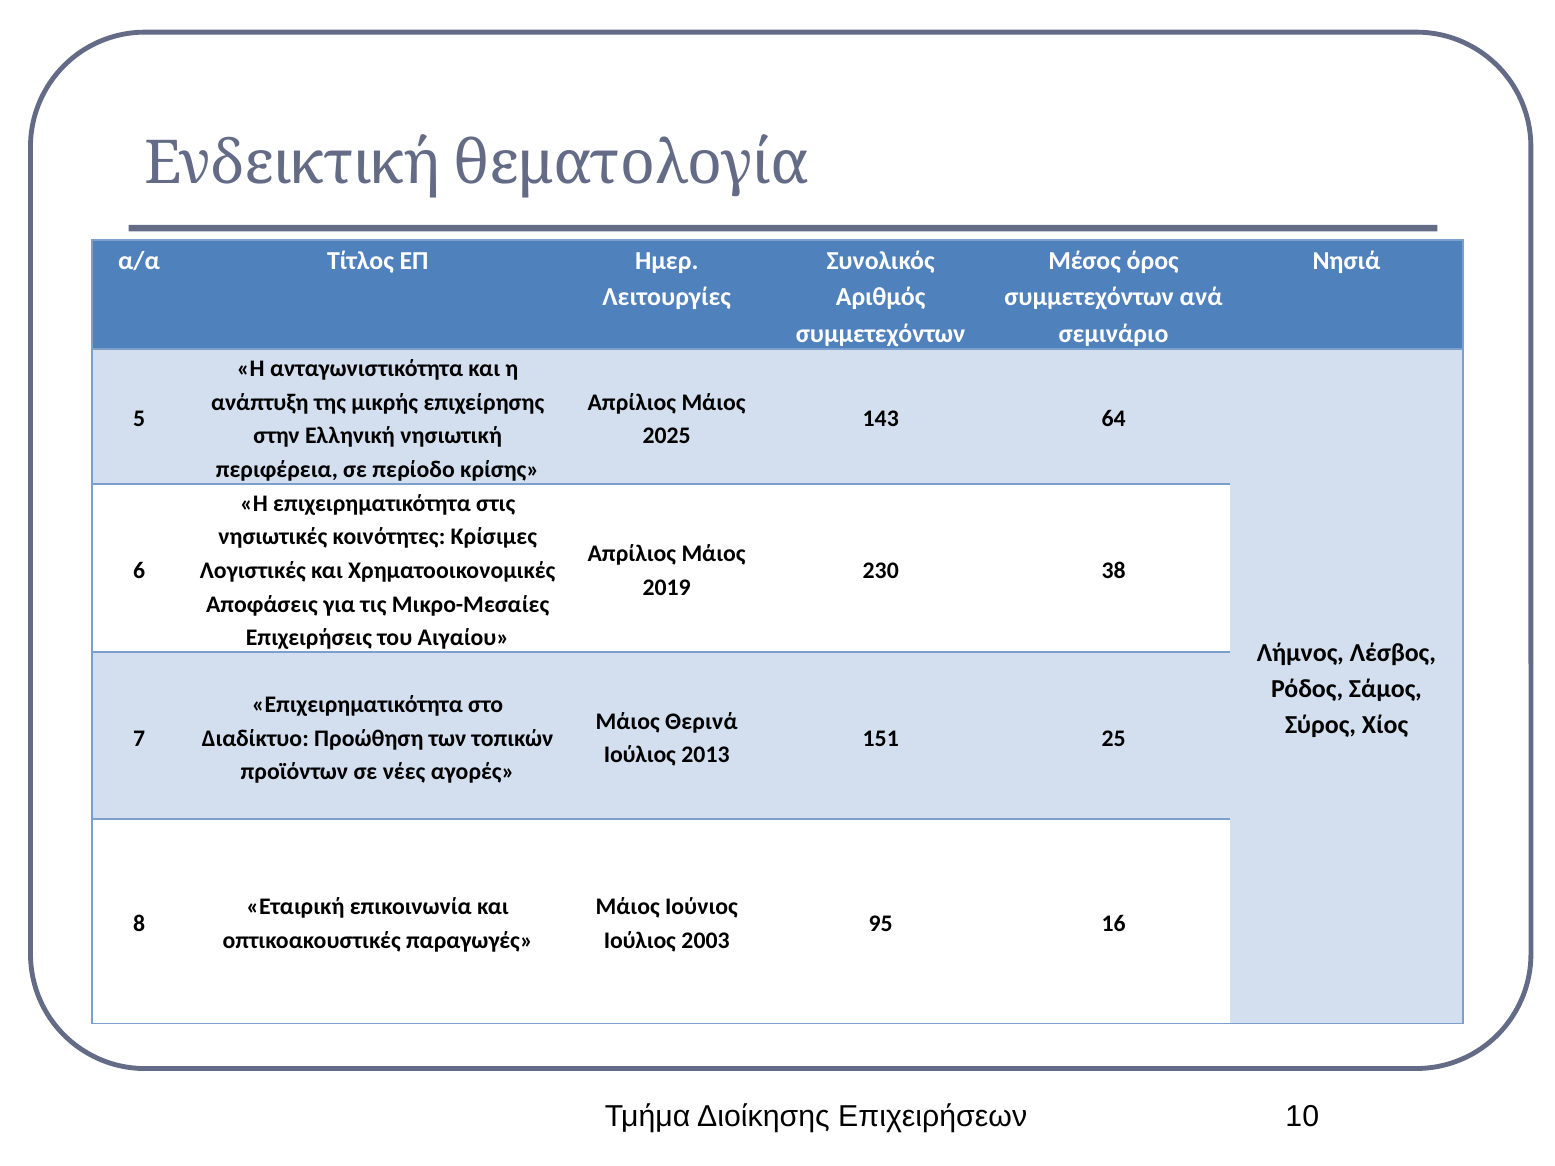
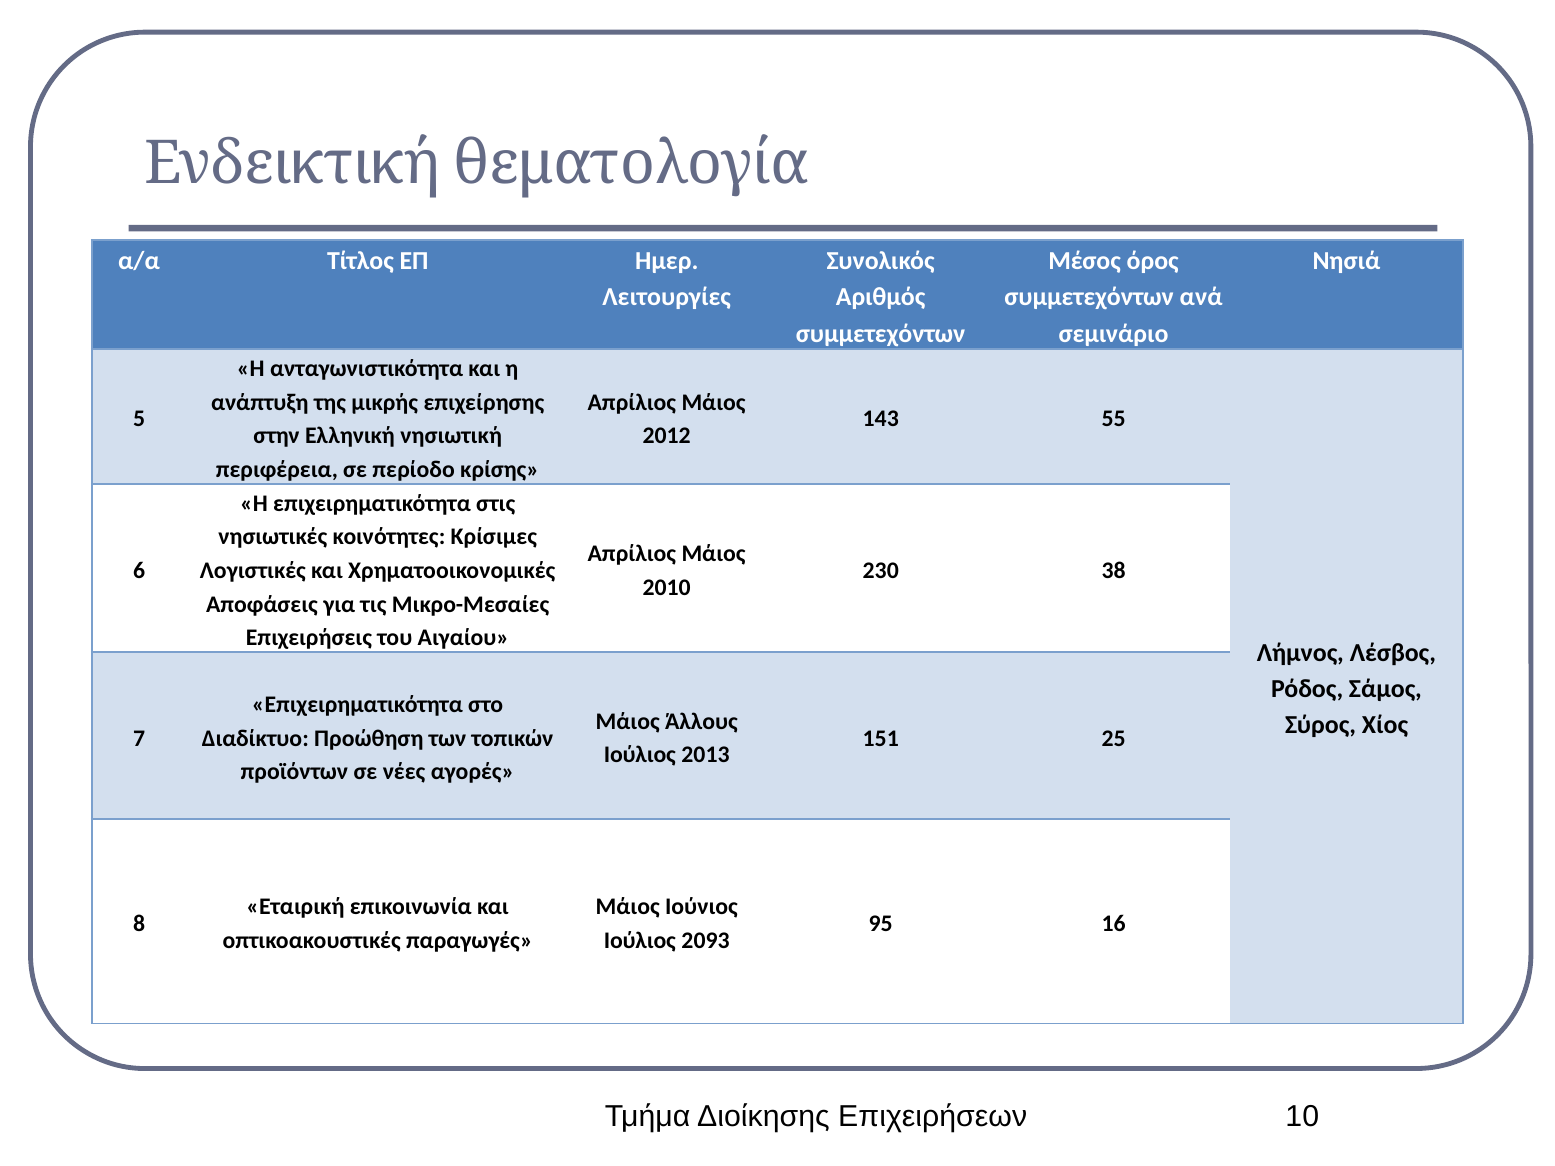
64: 64 -> 55 (1114, 419)
2025: 2025 -> 2012 (667, 436)
2019: 2019 -> 2010 (667, 588)
Θερινά: Θερινά -> Άλλους (701, 722)
2003: 2003 -> 2093 (706, 941)
